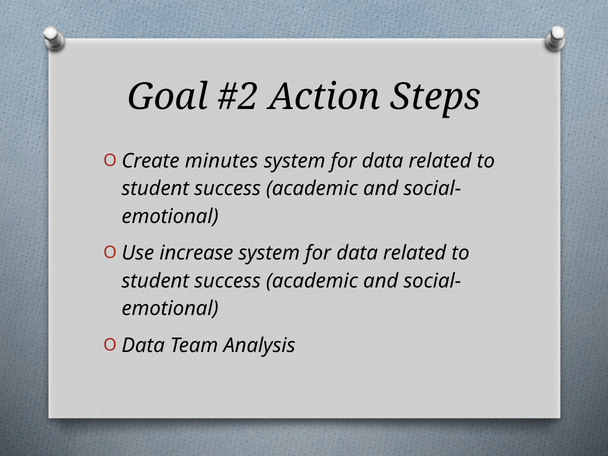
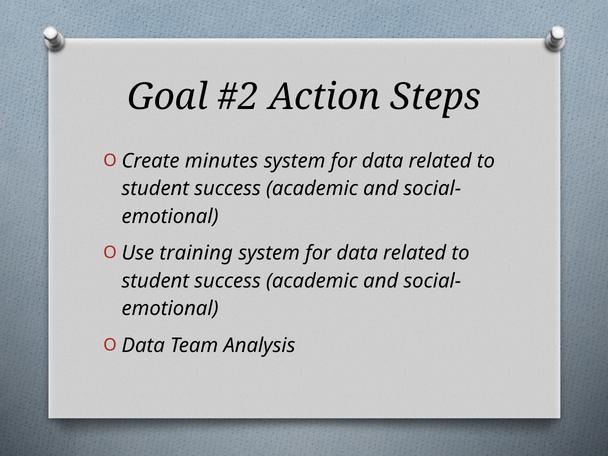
increase: increase -> training (196, 253)
